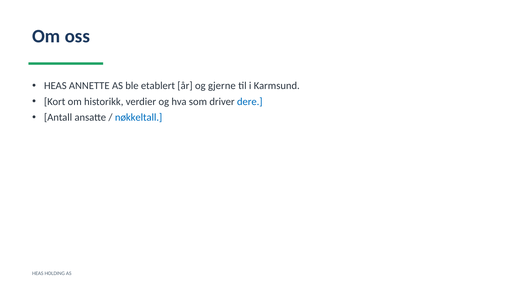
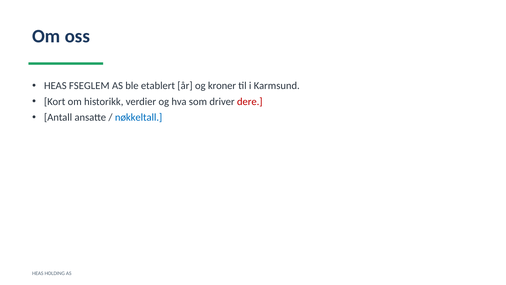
ANNETTE: ANNETTE -> FSEGLEM (89, 86)
gjerne: gjerne -> kroner (222, 86)
dere colour: blue -> red (250, 102)
